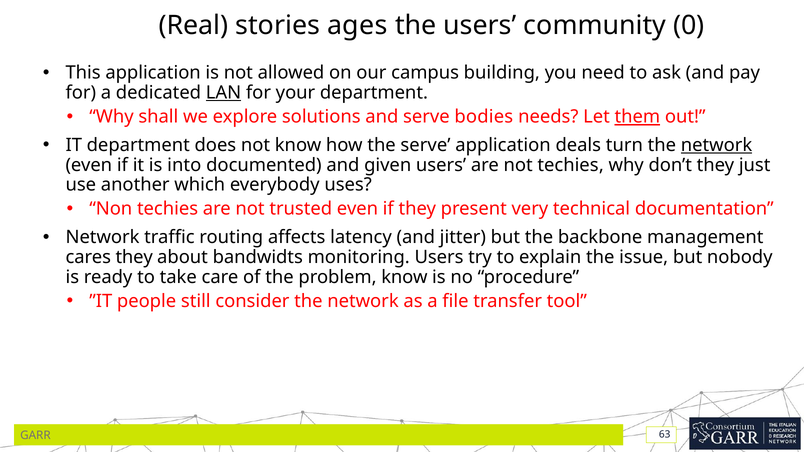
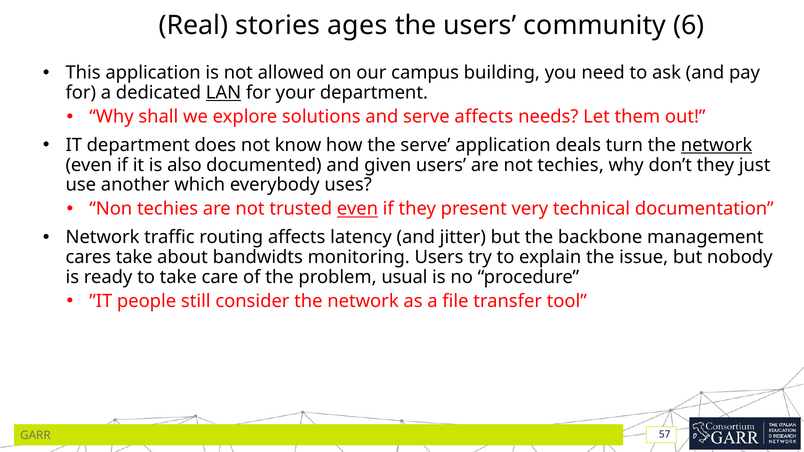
0: 0 -> 6 (689, 25)
serve bodies: bodies -> affects (484, 117)
them underline: present -> none (637, 117)
into: into -> also (184, 165)
even underline: none -> present (357, 209)
cares they: they -> take (134, 257)
problem know: know -> usual (404, 277)
63: 63 -> 57 (665, 435)
